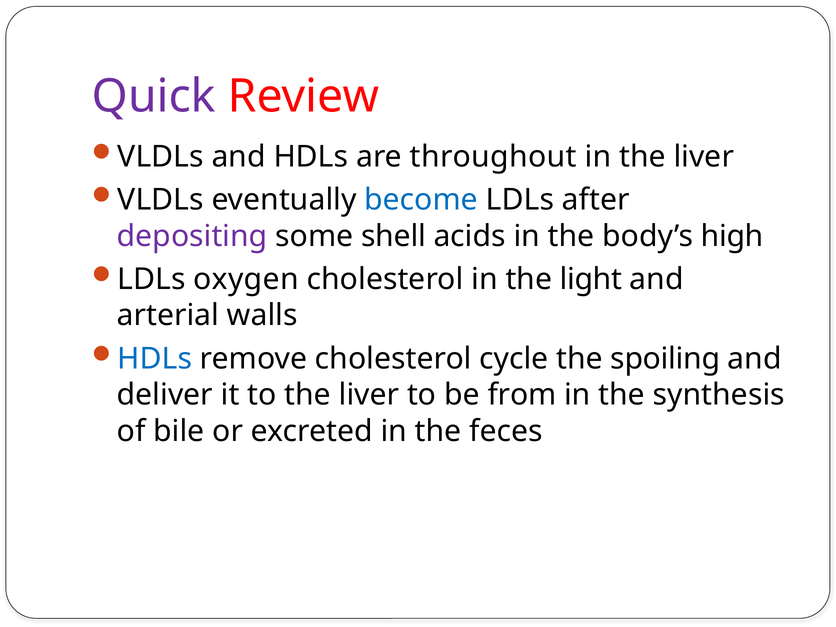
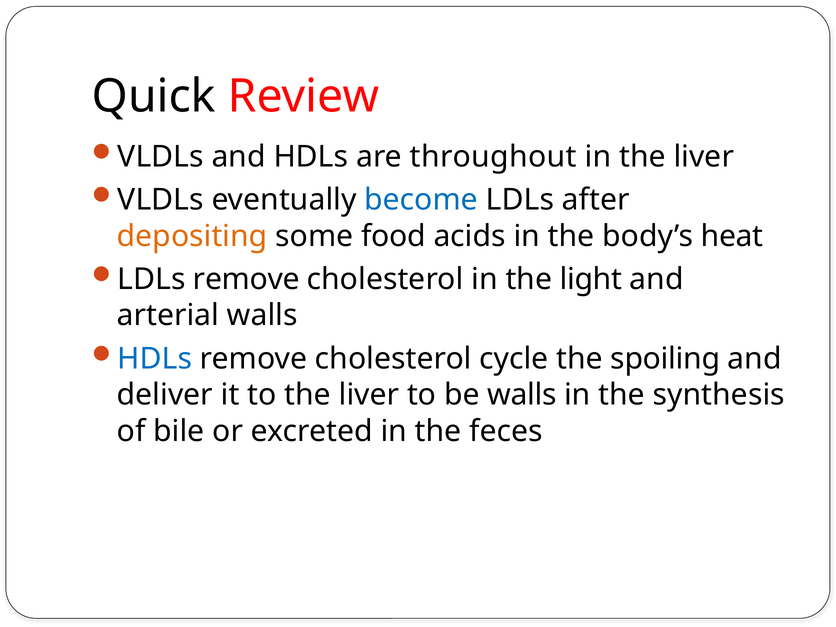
Quick colour: purple -> black (154, 97)
depositing colour: purple -> orange (192, 236)
shell: shell -> food (394, 236)
high: high -> heat (732, 236)
LDLs oxygen: oxygen -> remove (246, 279)
be from: from -> walls (522, 395)
